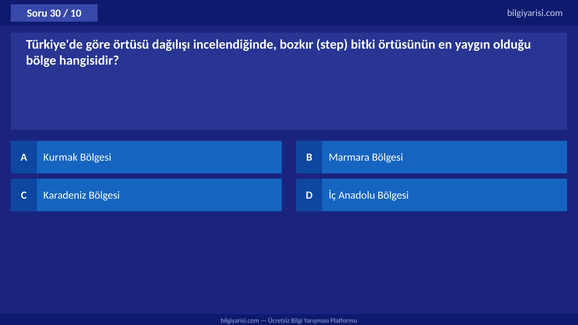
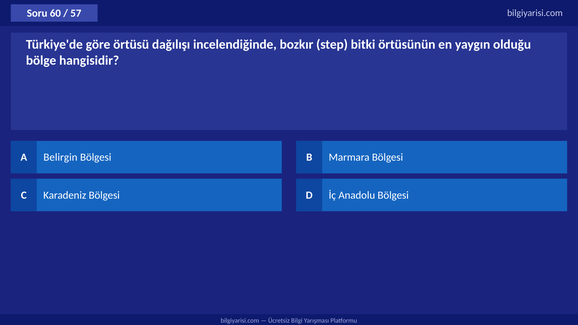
30: 30 -> 60 (55, 13)
10: 10 -> 57 (76, 13)
Kurmak: Kurmak -> Belirgin (60, 157)
